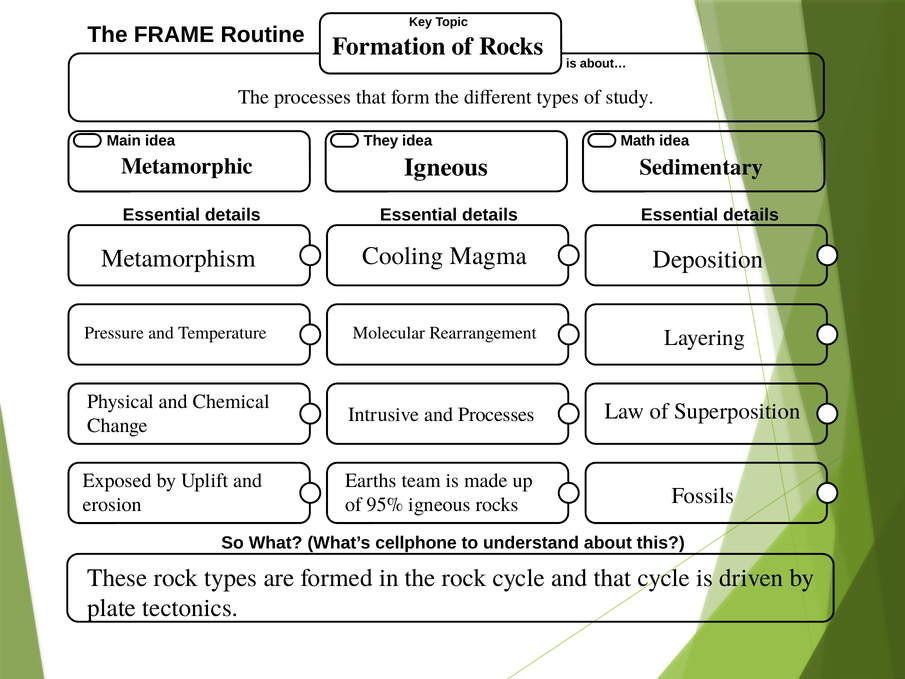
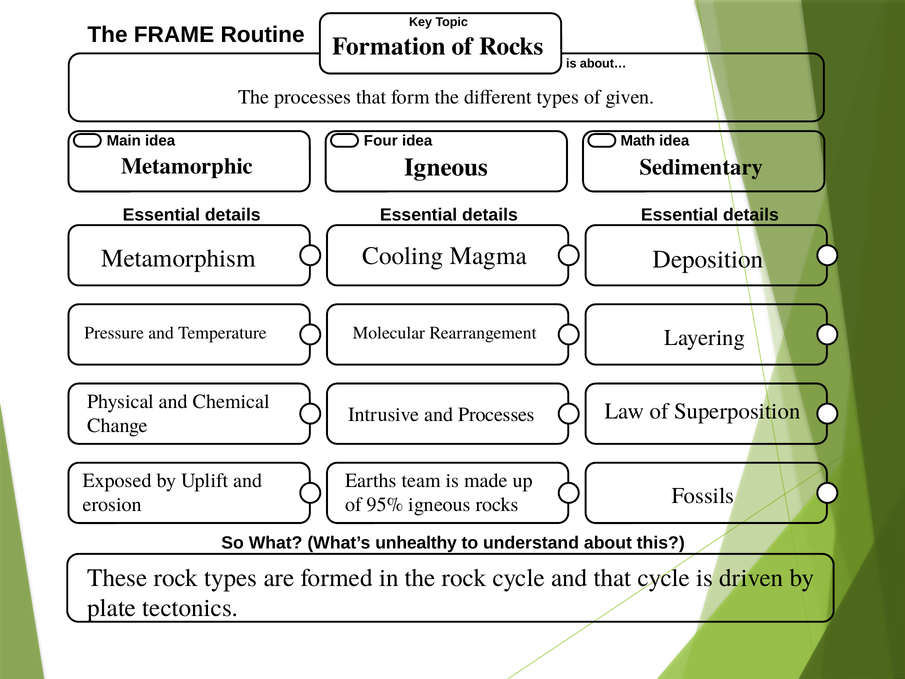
study: study -> given (630, 97)
They: They -> Four (381, 141)
cellphone: cellphone -> unhealthy (416, 543)
